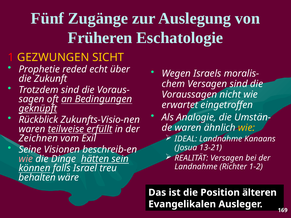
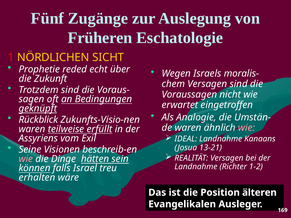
GEZWUNGEN: GEZWUNGEN -> NÖRDLICHEN (53, 57)
wie colour: yellow -> pink (247, 128)
Zeichnen: Zeichnen -> Assyriens (38, 139)
behalten: behalten -> erhalten (37, 178)
